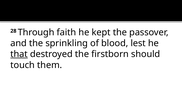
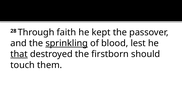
sprinkling underline: none -> present (67, 43)
